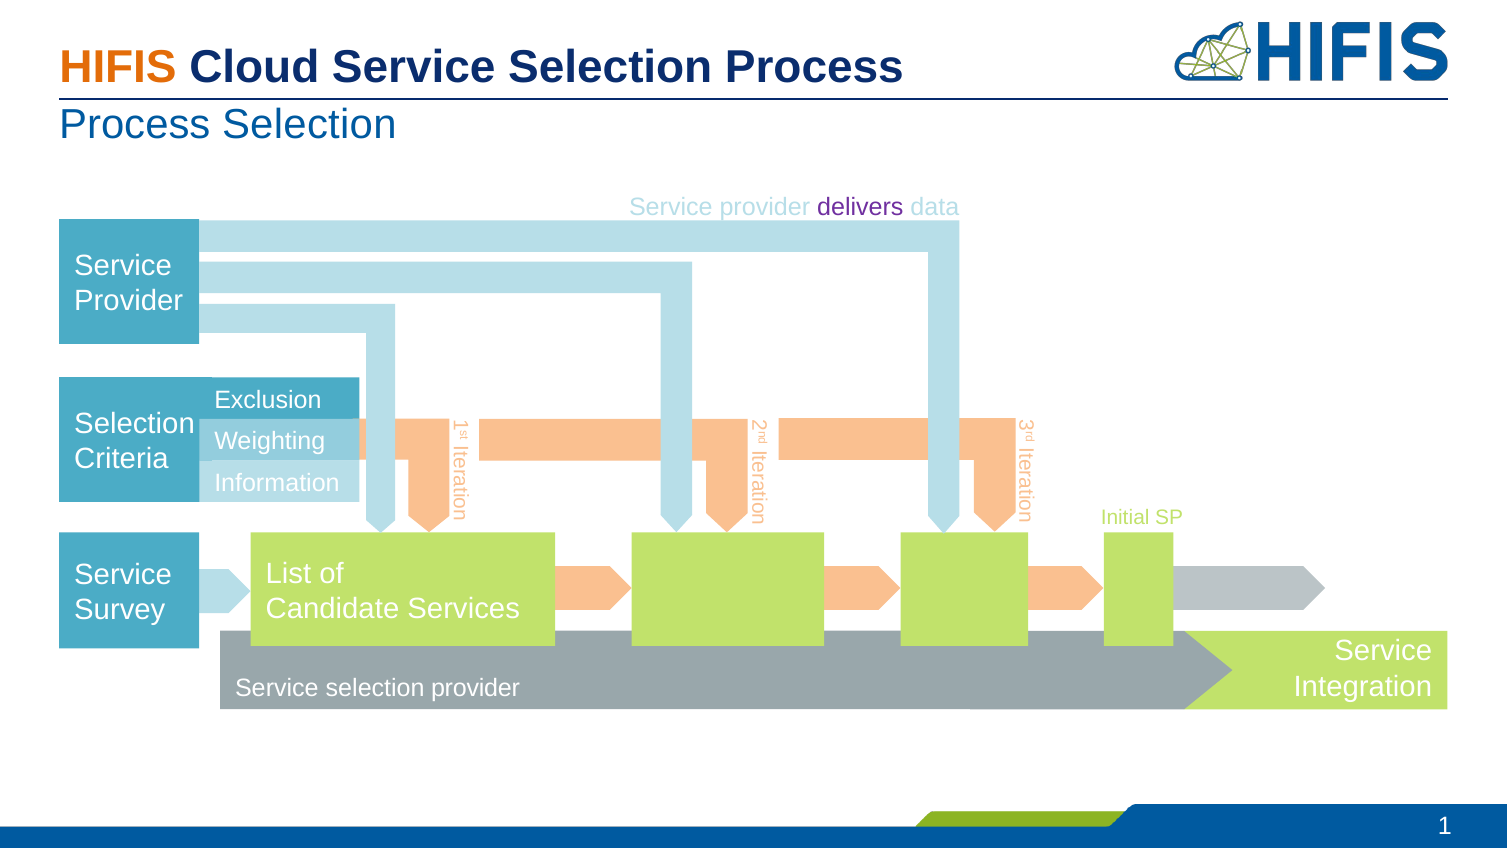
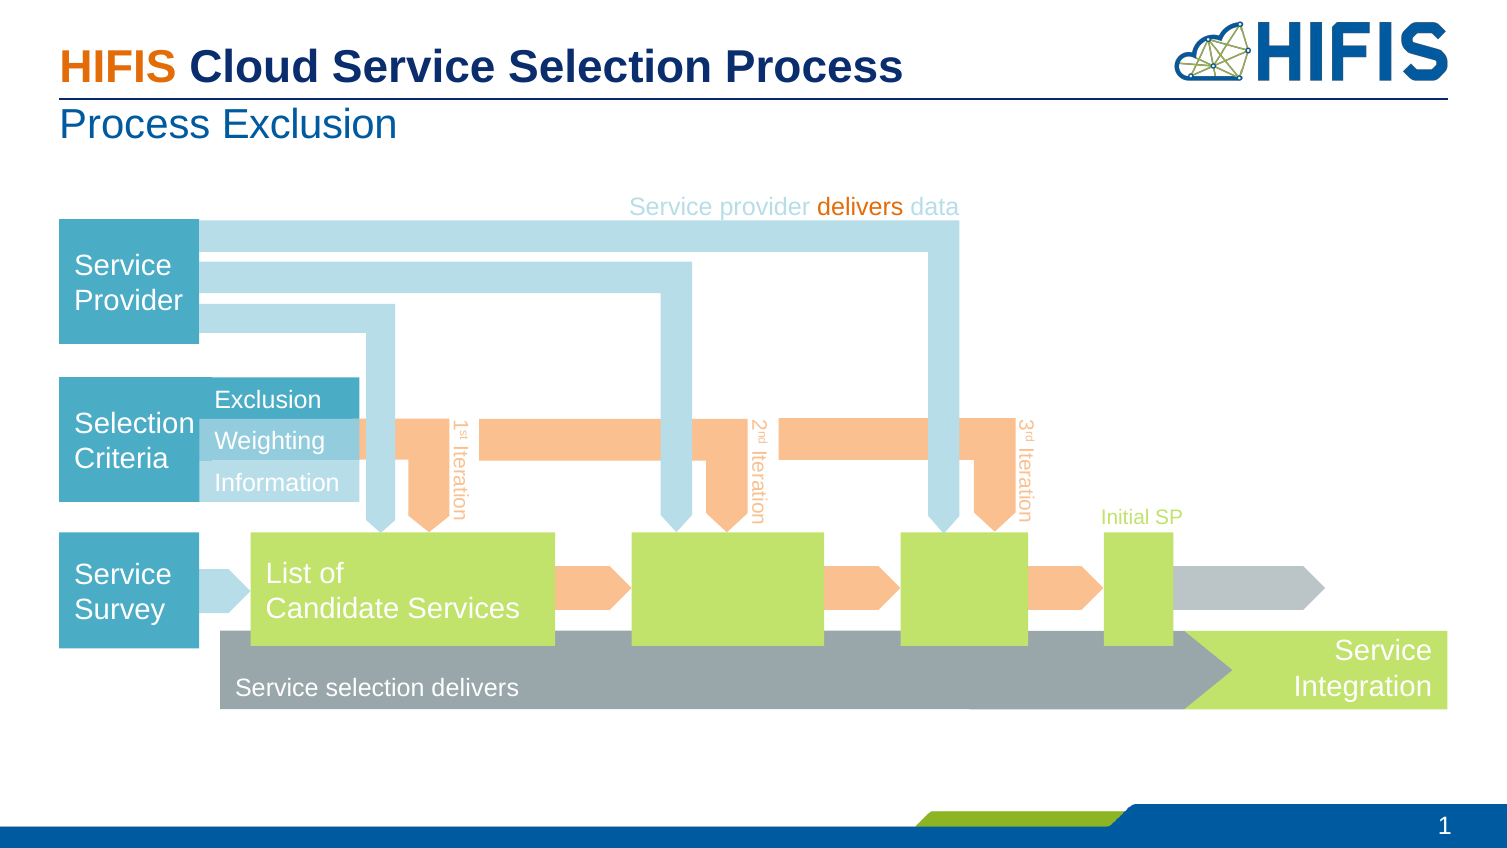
Process Selection: Selection -> Exclusion (310, 125)
delivers colour: purple -> orange (860, 207)
selection provider: provider -> delivers (475, 688)
